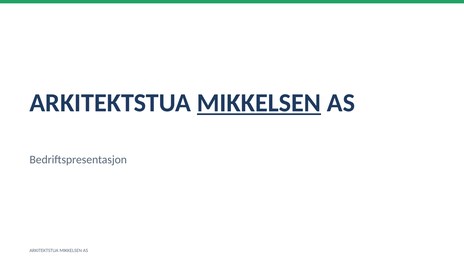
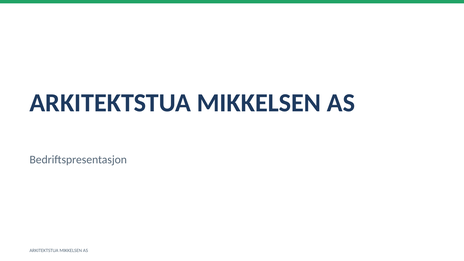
MIKKELSEN underline: present -> none (259, 103)
